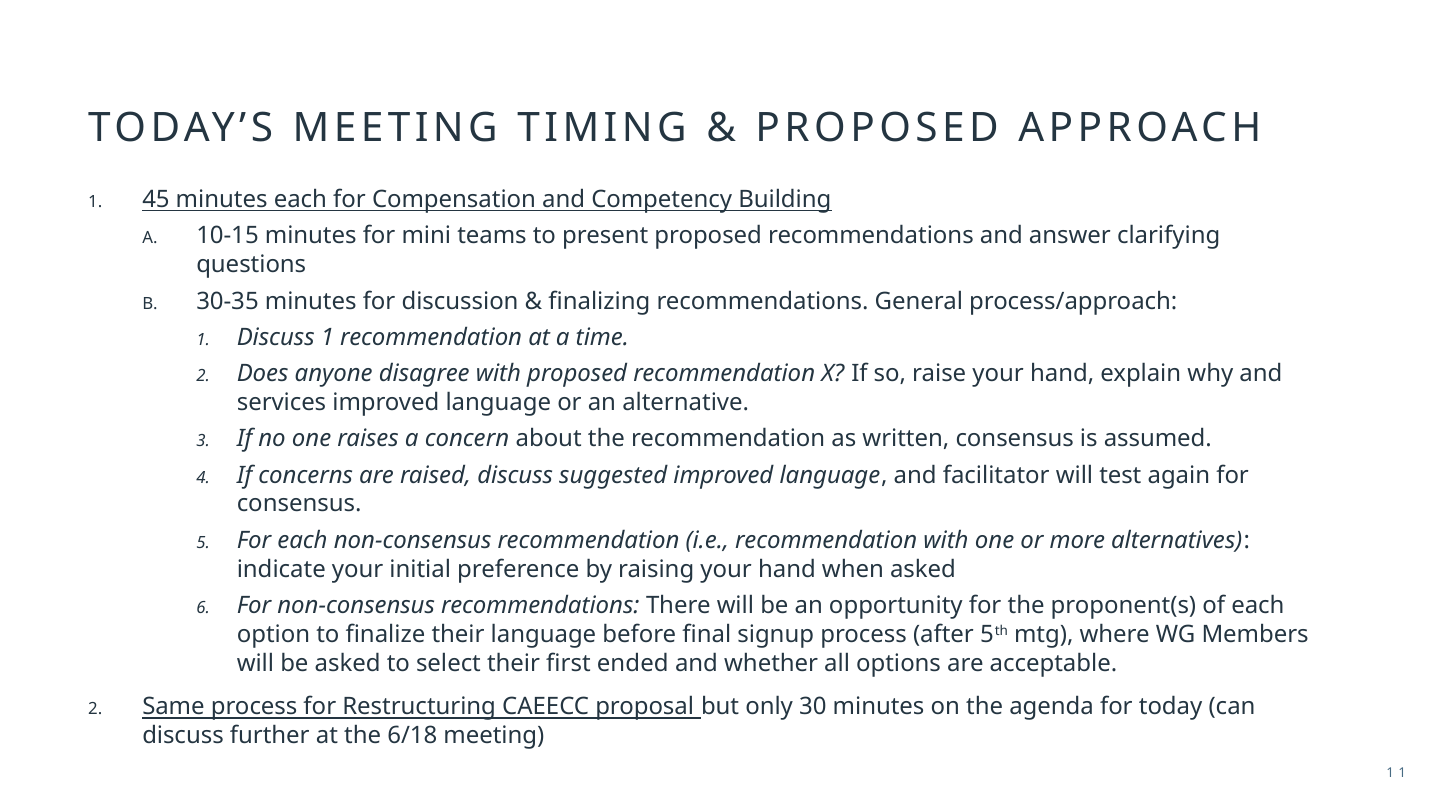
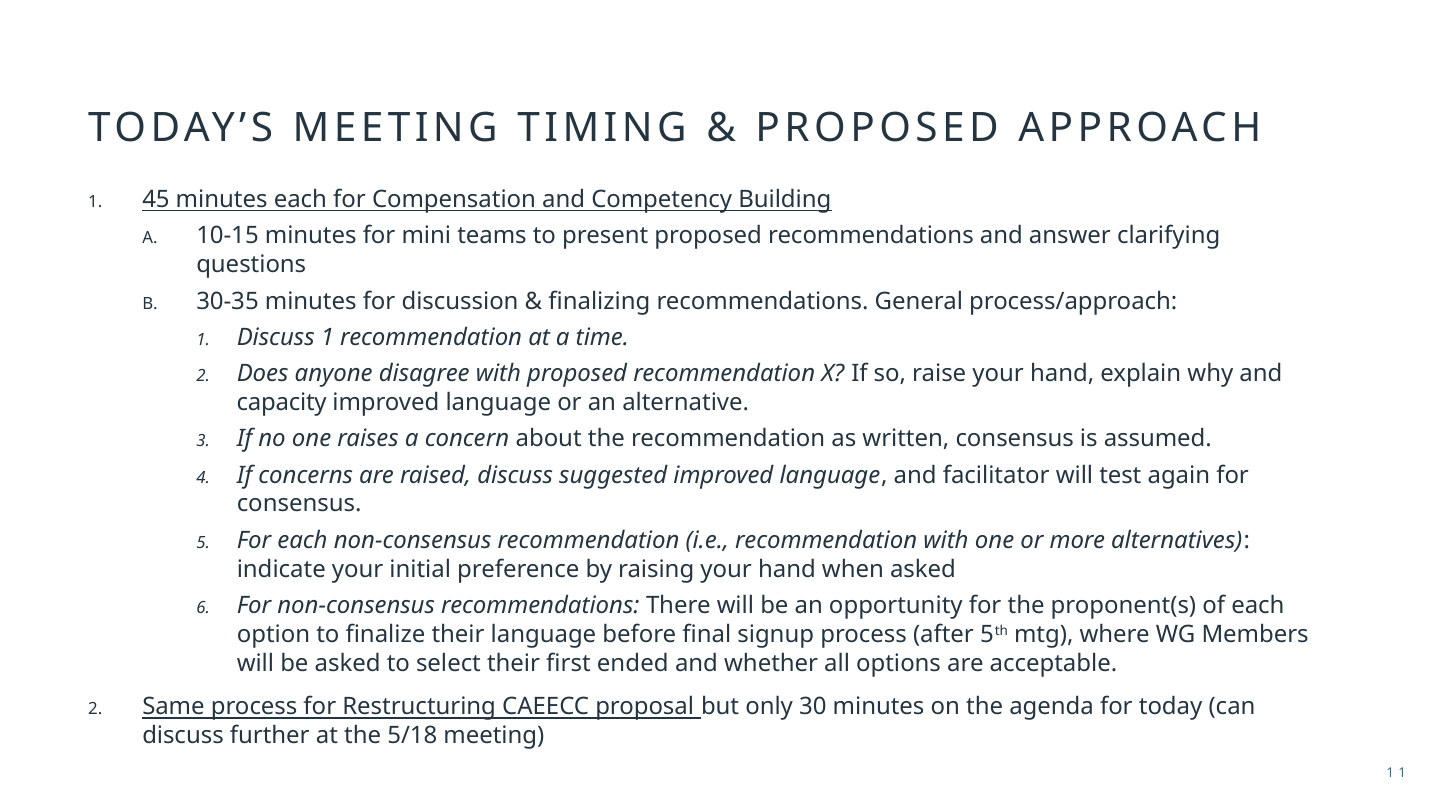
services: services -> capacity (282, 402)
6/18: 6/18 -> 5/18 (412, 735)
